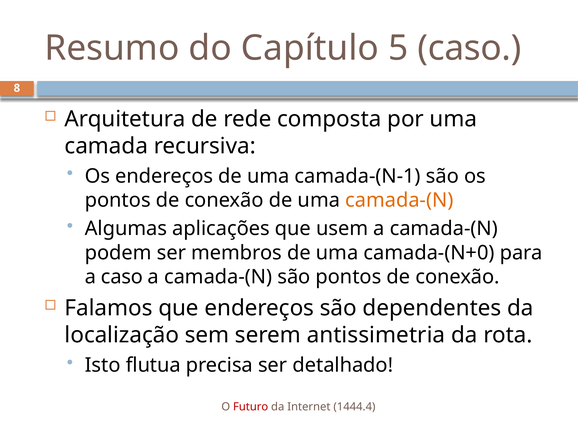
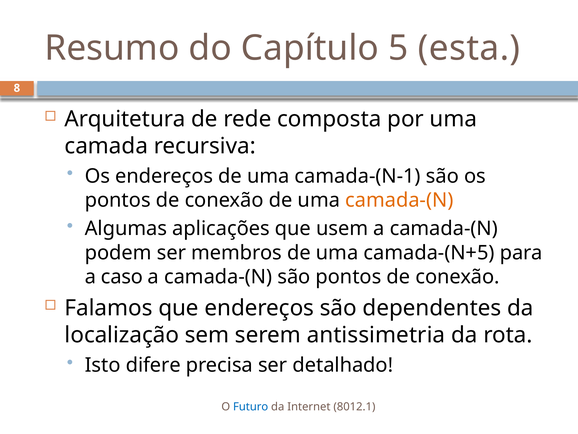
5 caso: caso -> esta (469, 48)
camada-(N+0: camada-(N+0 -> camada-(N+5 (429, 252)
flutua: flutua -> difere (153, 365)
Futuro colour: red -> blue (251, 406)
1444.4: 1444.4 -> 8012.1 (354, 406)
